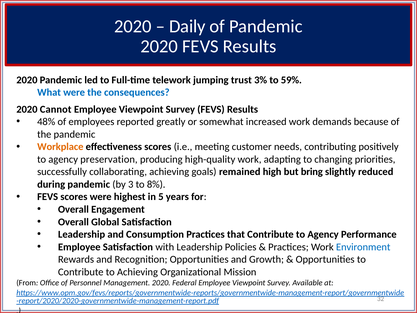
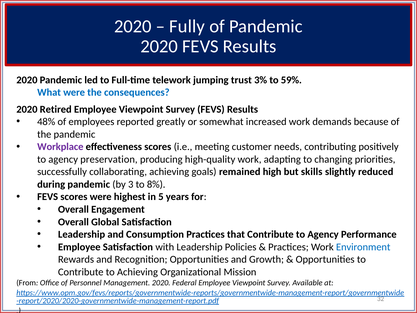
Daily: Daily -> Fully (187, 26)
Cannot: Cannot -> Retired (56, 109)
Workplace colour: orange -> purple (60, 147)
bring: bring -> skills (312, 172)
